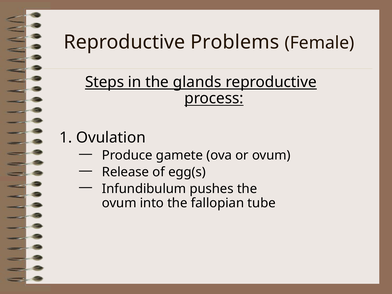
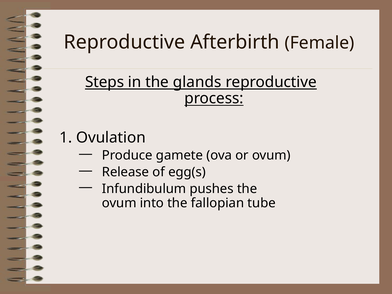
Problems: Problems -> Afterbirth (235, 42)
